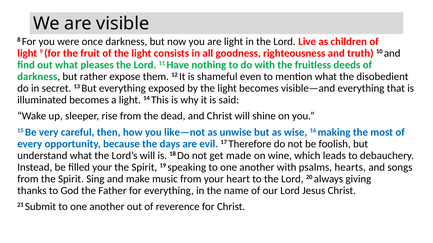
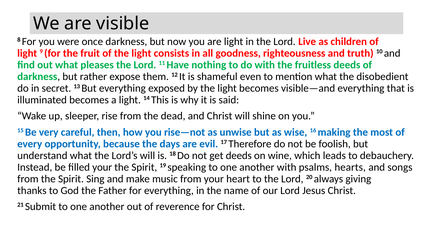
like—not: like—not -> rise—not (185, 132)
get made: made -> deeds (239, 156)
